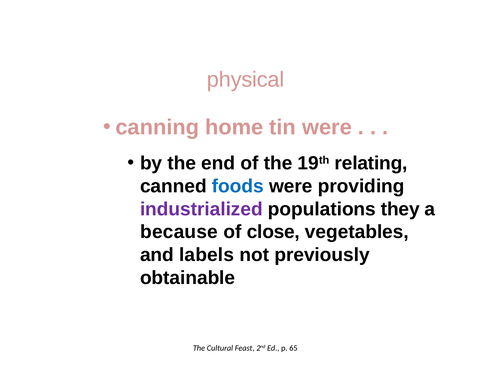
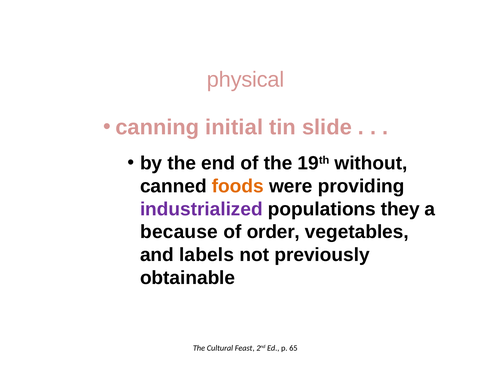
home: home -> initial (234, 128)
tin were: were -> slide (327, 128)
relating: relating -> without (371, 163)
foods colour: blue -> orange (238, 186)
close: close -> order (273, 232)
